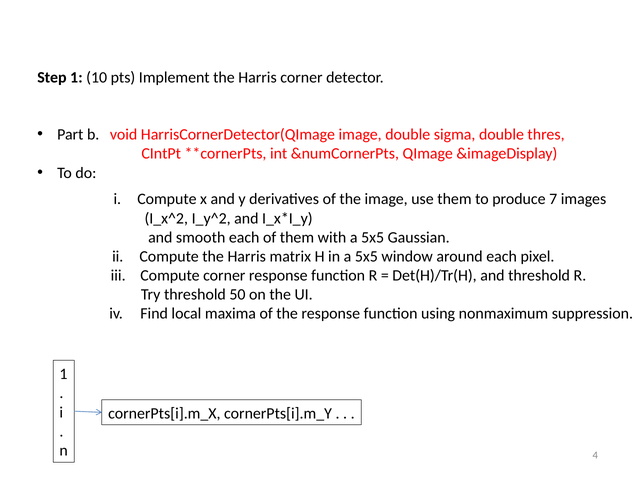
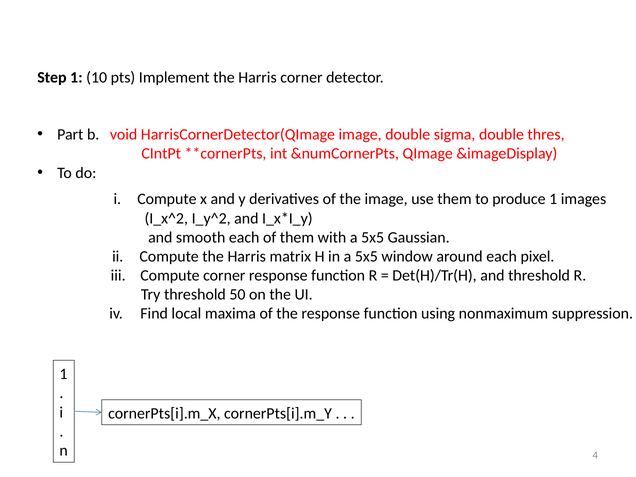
produce 7: 7 -> 1 (553, 199)
